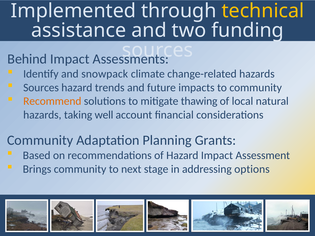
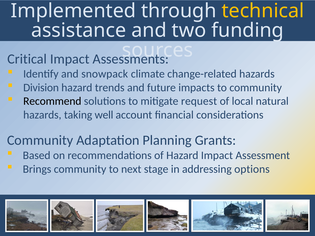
Behind: Behind -> Critical (27, 59)
Sources: Sources -> Division (41, 88)
Recommend colour: orange -> black (52, 101)
thawing: thawing -> request (199, 101)
